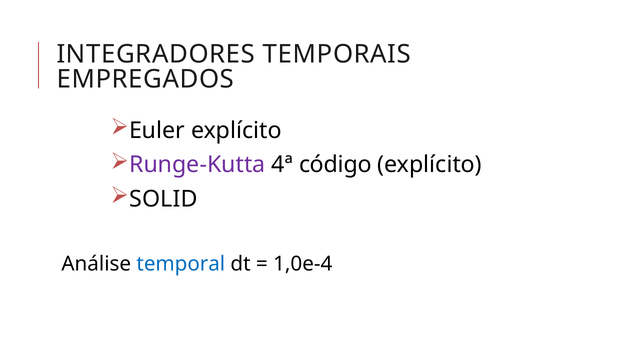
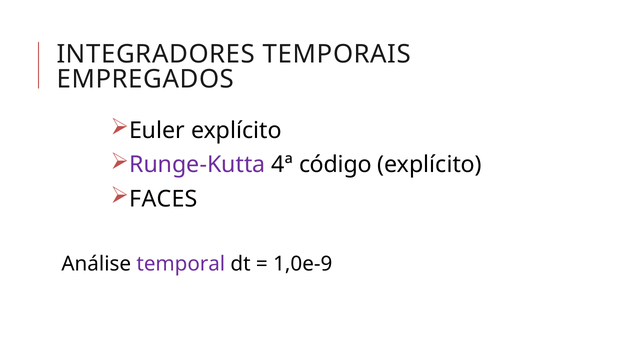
SOLID: SOLID -> FACES (163, 199)
temporal colour: blue -> purple (181, 264)
1,0e-4: 1,0e-4 -> 1,0e-9 (303, 264)
